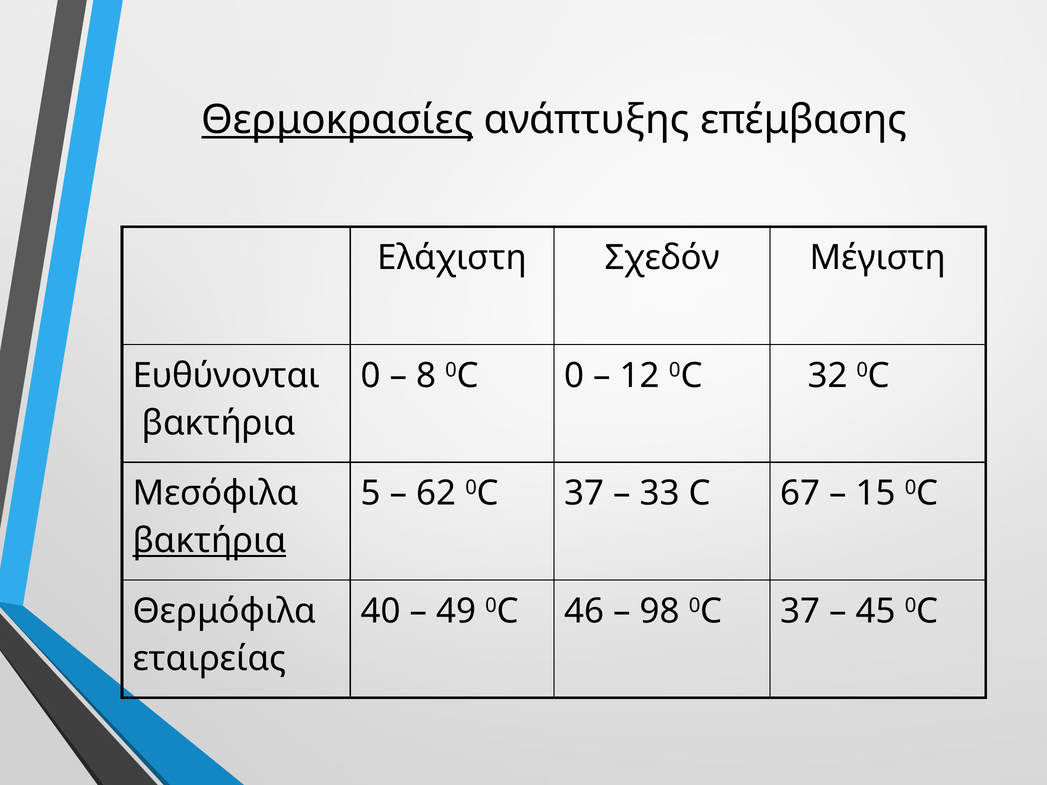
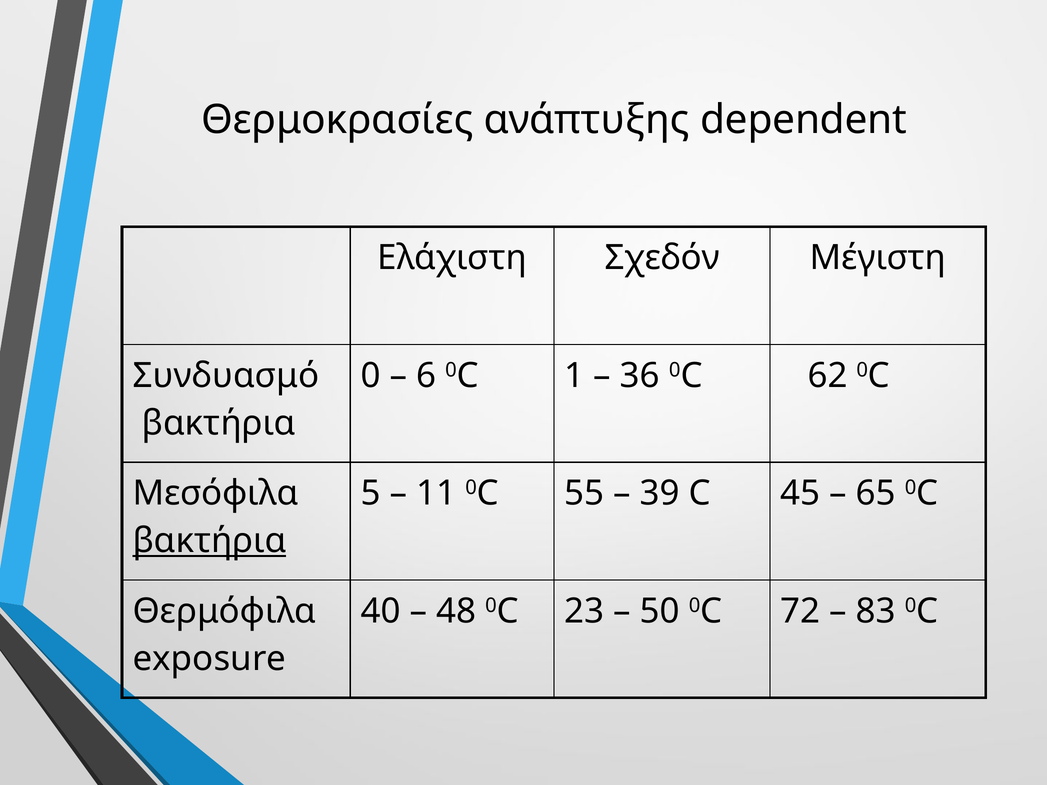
Θερμοκρασίες underline: present -> none (337, 120)
επέμβασης: επέμβασης -> dependent (804, 120)
Ευθύνονται: Ευθύνονται -> Συνδυασμό (226, 376)
8: 8 -> 6 (426, 376)
0C 0: 0 -> 1 (574, 376)
12: 12 -> 36 (640, 376)
32: 32 -> 62 (828, 376)
62: 62 -> 11 (436, 493)
37: 37 -> 55 (584, 493)
33: 33 -> 39 (660, 493)
67: 67 -> 45 (800, 493)
15: 15 -> 65 (876, 493)
49: 49 -> 48 (456, 611)
46: 46 -> 23 (584, 611)
98: 98 -> 50 (660, 611)
37: 37 -> 72 (800, 611)
45: 45 -> 83 (876, 611)
εταιρείας: εταιρείας -> exposure (209, 659)
